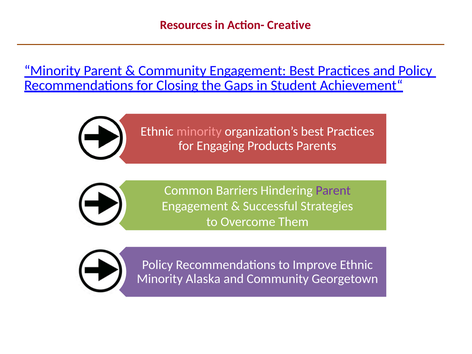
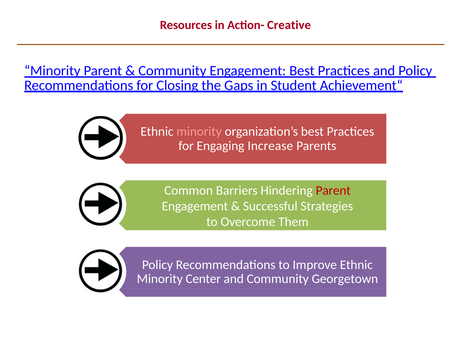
Products: Products -> Increase (270, 146)
Parent colour: purple -> red (333, 190)
Alaska: Alaska -> Center (203, 279)
